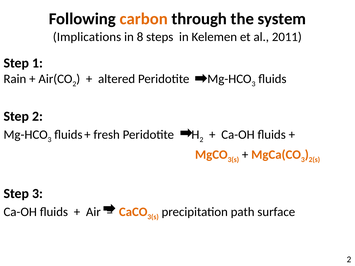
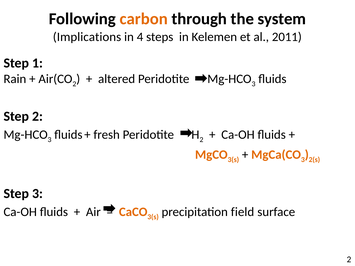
8: 8 -> 4 (140, 37)
path: path -> field (243, 212)
